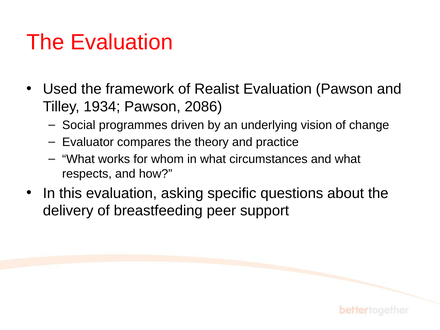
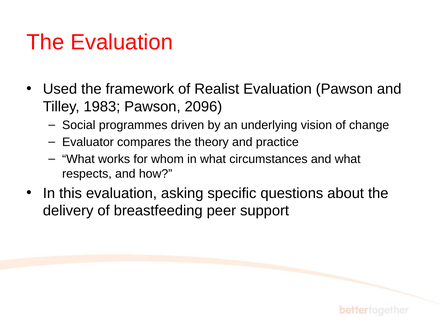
1934: 1934 -> 1983 (102, 107)
2086: 2086 -> 2096 (203, 107)
